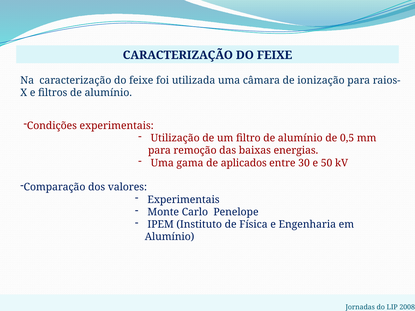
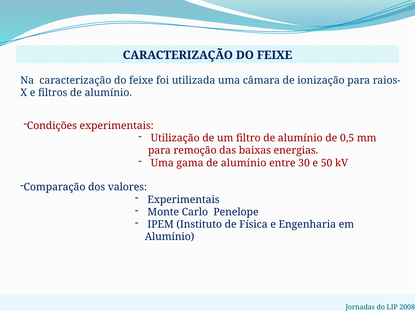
gama de aplicados: aplicados -> alumínio (244, 163)
